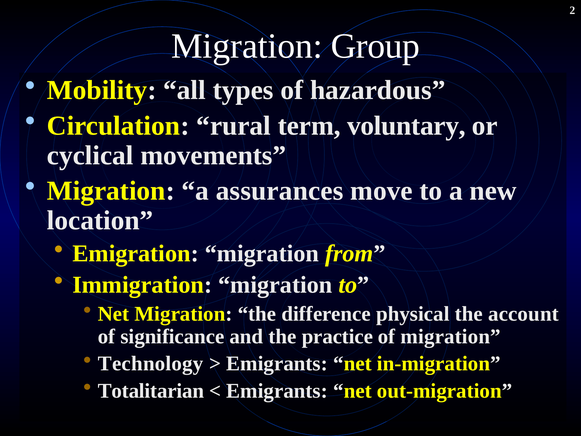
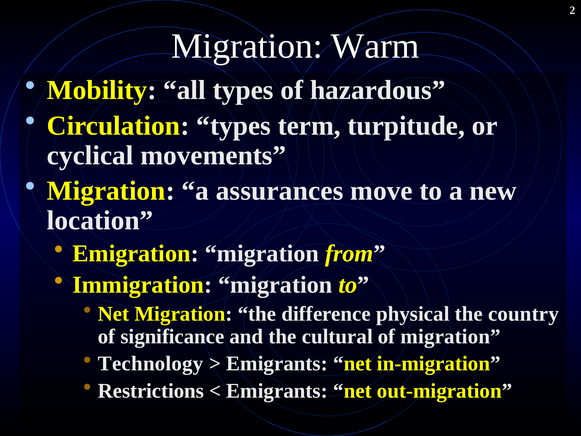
Group: Group -> Warm (375, 46)
Circulation rural: rural -> types (234, 126)
voluntary: voluntary -> turpitude (406, 126)
account: account -> country (523, 314)
practice: practice -> cultural (337, 336)
Totalitarian: Totalitarian -> Restrictions (151, 391)
